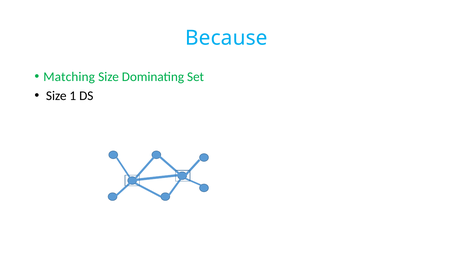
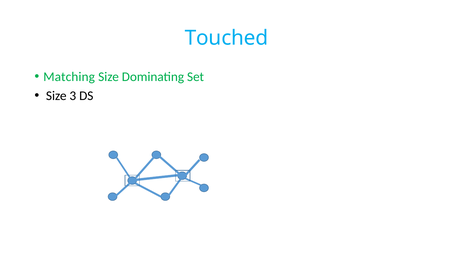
Because: Because -> Touched (227, 38)
1: 1 -> 3 (73, 96)
